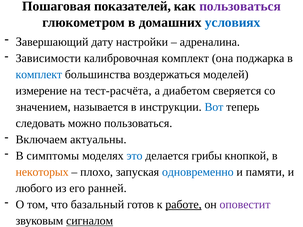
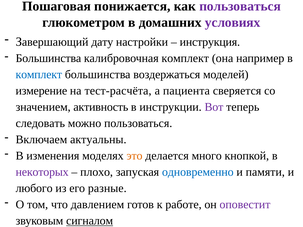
показателей: показателей -> понижается (132, 6)
условиях colour: blue -> purple (233, 22)
адреналина: адреналина -> инструкция (210, 42)
Зависимости: Зависимости -> Большинства (48, 58)
поджарка: поджарка -> например (260, 58)
диабетом: диабетом -> пациента (186, 91)
называется: называется -> активность (101, 107)
Вот colour: blue -> purple (214, 107)
симптомы: симптомы -> изменения (53, 156)
это colour: blue -> orange (135, 156)
грибы: грибы -> много (207, 156)
некоторых colour: orange -> purple (42, 172)
ранней: ранней -> разные (107, 188)
базальный: базальный -> давлением (97, 205)
работе underline: present -> none (184, 205)
